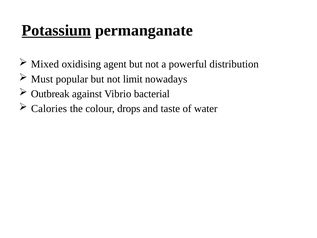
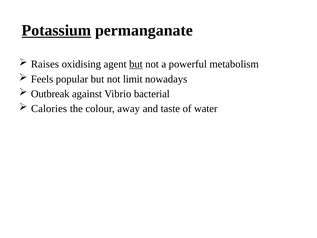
Mixed: Mixed -> Raises (45, 64)
but underline: none -> present (136, 64)
distribution: distribution -> metabolism (234, 64)
Must: Must -> Feels (42, 79)
drops: drops -> away (129, 109)
